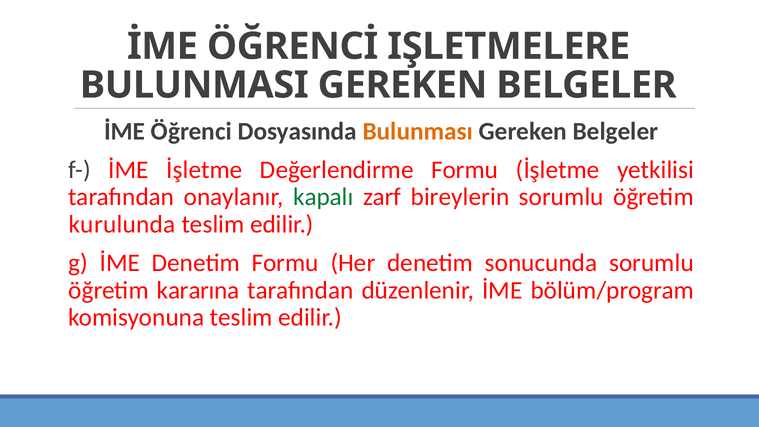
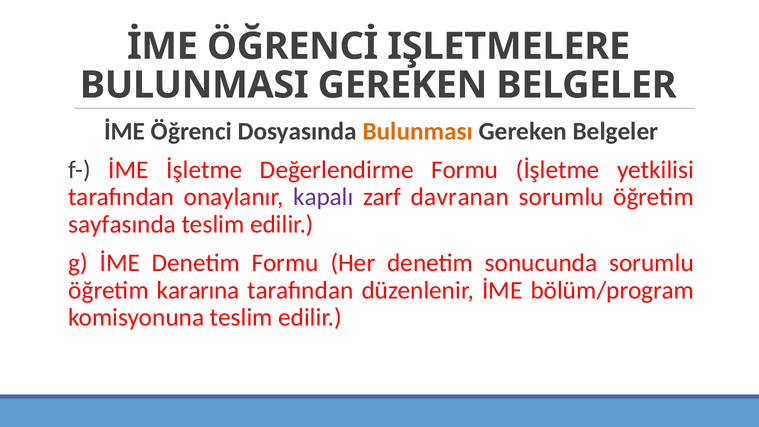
kapalı colour: green -> purple (323, 197)
bireylerin: bireylerin -> davranan (460, 197)
kurulunda: kurulunda -> sayfasında (122, 224)
